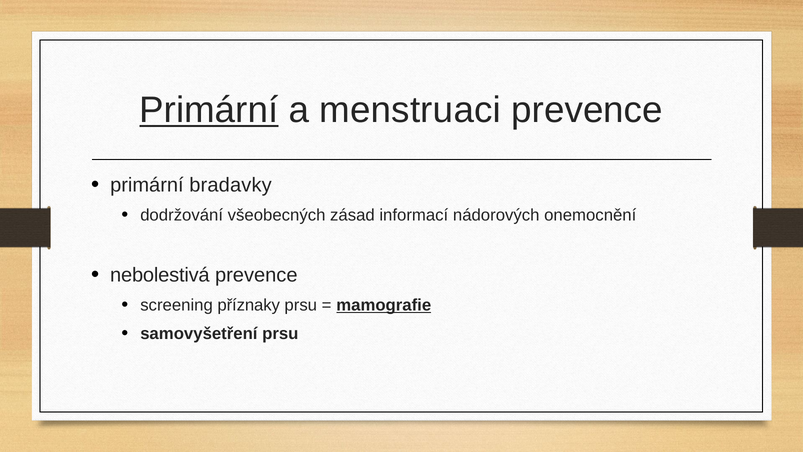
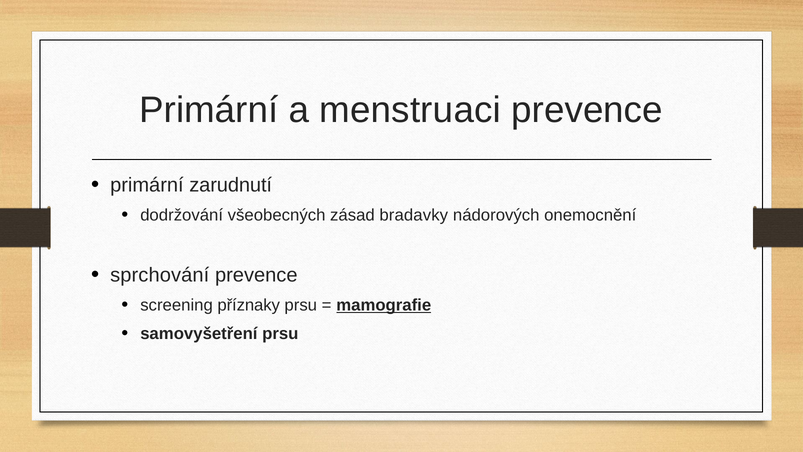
Primární underline: present -> none (209, 110)
bradavky: bradavky -> zarudnutí (231, 185)
informací: informací -> bradavky (414, 215)
nebolestivá: nebolestivá -> sprchování (160, 275)
